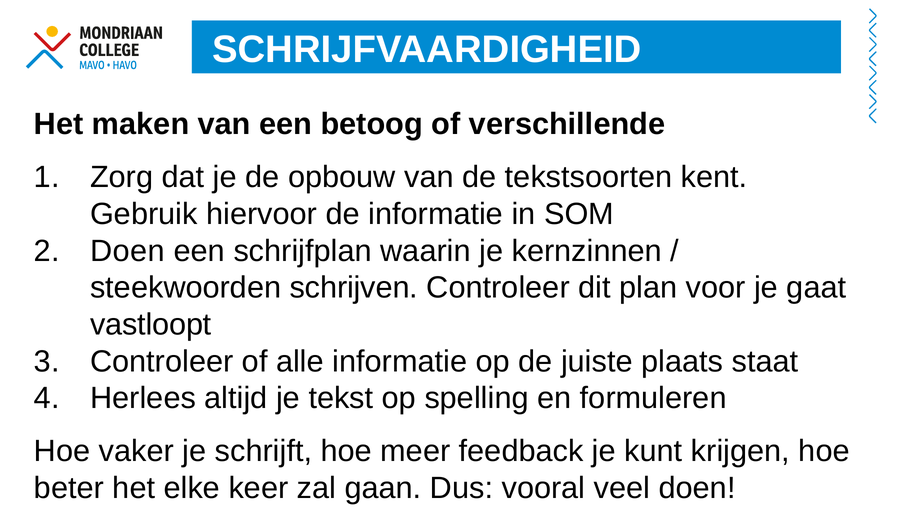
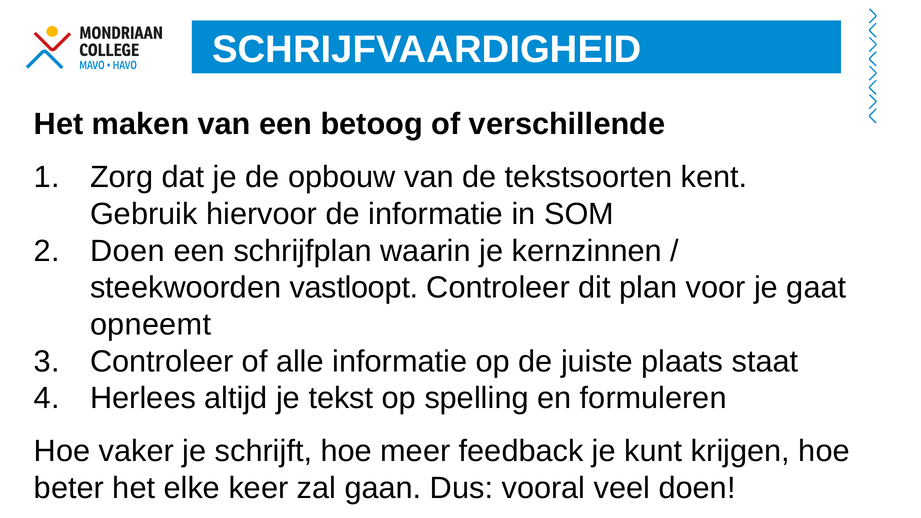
schrijven: schrijven -> vastloopt (354, 288)
vastloopt: vastloopt -> opneemt (151, 325)
